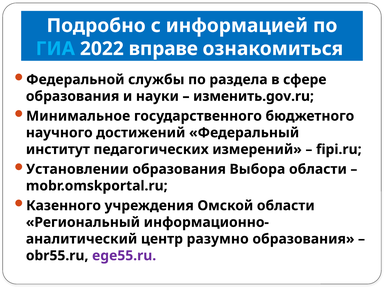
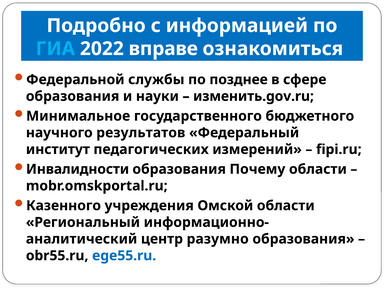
раздела: раздела -> позднее (239, 80)
достижений: достижений -> результатов (141, 133)
Установлении: Установлении -> Инвалидности (78, 169)
Выбора: Выбора -> Почему (257, 169)
ege55.ru colour: purple -> blue (124, 256)
